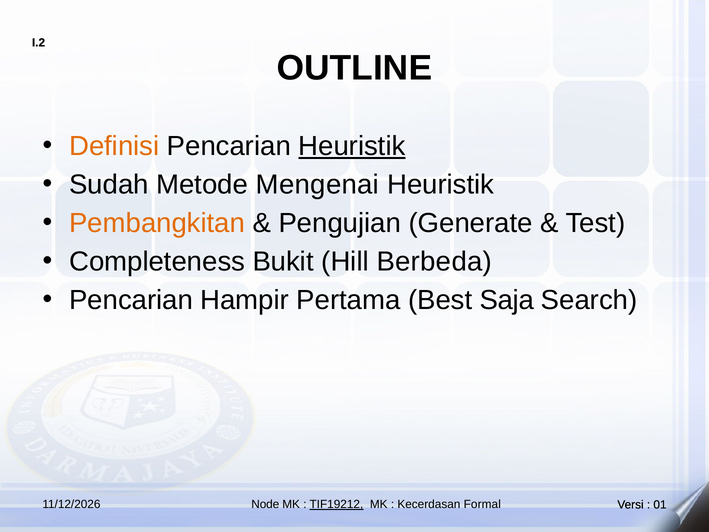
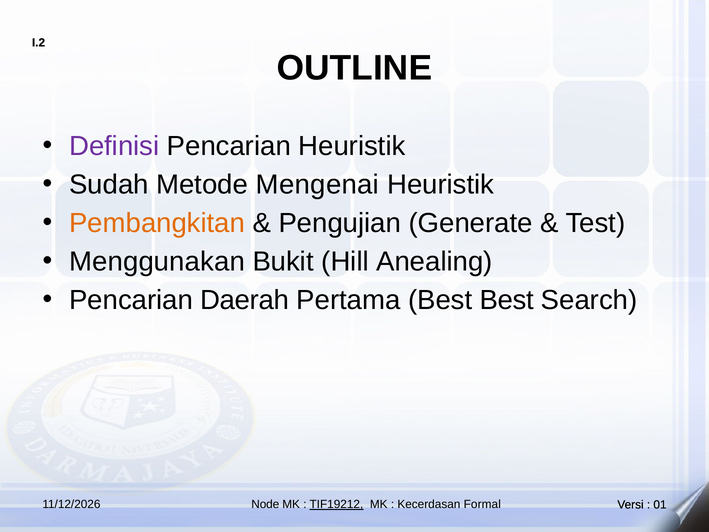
Definisi colour: orange -> purple (114, 146)
Heuristik underline: present -> none (352, 146)
Completeness: Completeness -> Menggunakan (157, 262)
Berbeda: Berbeda -> Anealing (434, 262)
Hampir: Hampir -> Daerah (245, 300)
Best Saja: Saja -> Best (507, 300)
